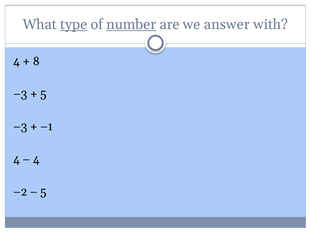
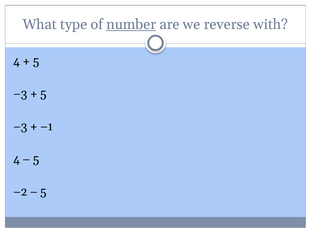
type underline: present -> none (74, 24)
answer: answer -> reverse (227, 24)
8: 8 -> 5 (36, 61)
4: 4 -> 5 (36, 159)
